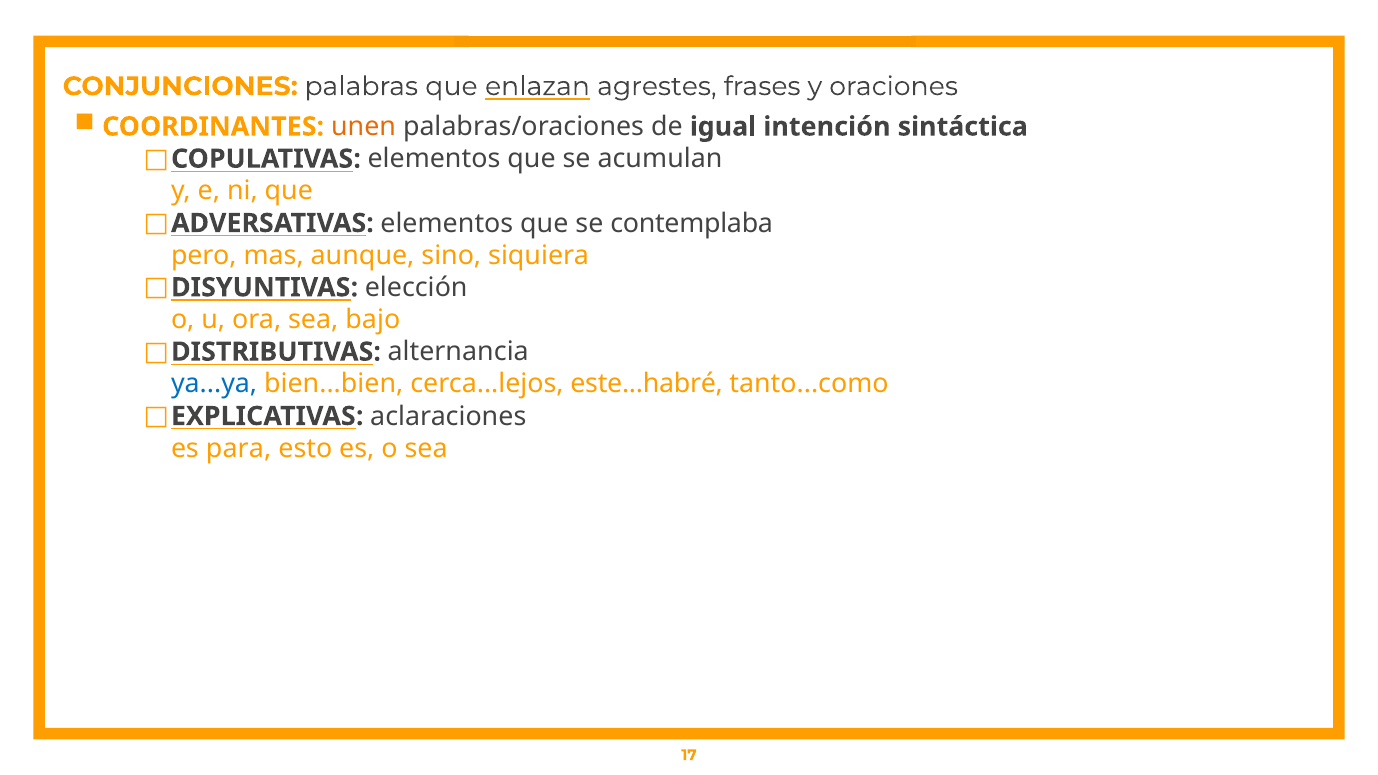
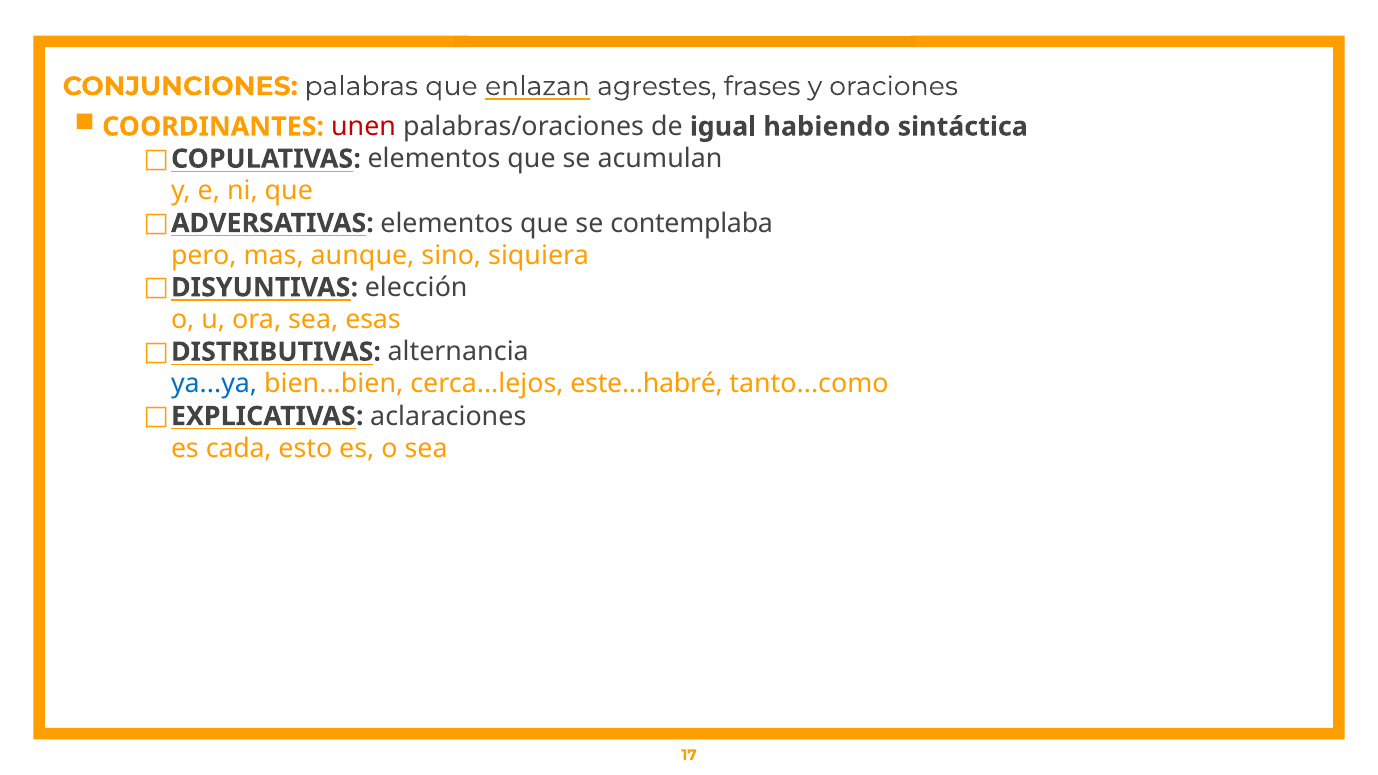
unen colour: orange -> red (364, 127)
intención: intención -> habiendo (827, 127)
bajo: bajo -> esas (373, 320)
para: para -> cada (239, 448)
